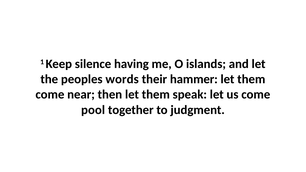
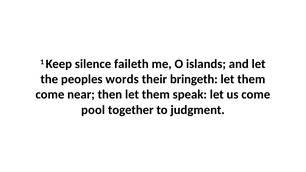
having: having -> faileth (131, 64)
hammer: hammer -> bringeth (194, 79)
